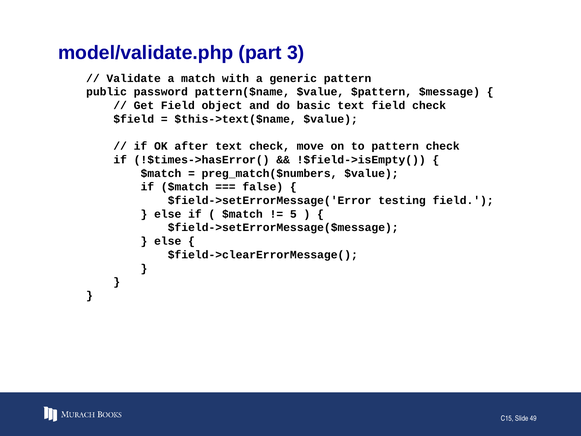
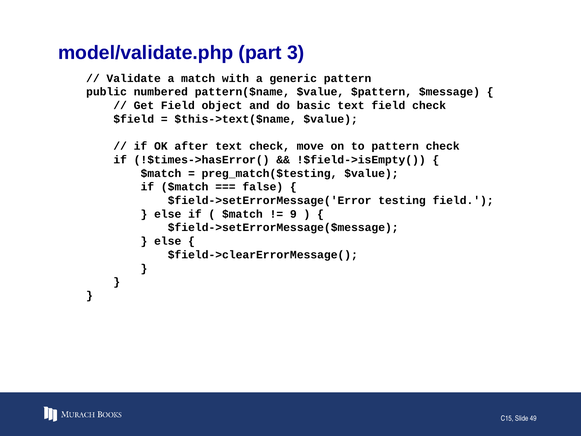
password: password -> numbered (161, 92)
preg_match($numbers: preg_match($numbers -> preg_match($testing (270, 173)
5: 5 -> 9 (293, 214)
